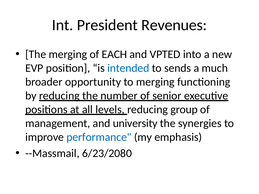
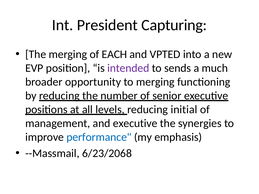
Revenues: Revenues -> Capturing (174, 25)
intended colour: blue -> purple (128, 68)
group: group -> initial (184, 110)
and university: university -> executive (135, 123)
6/23/2080: 6/23/2080 -> 6/23/2068 (107, 153)
